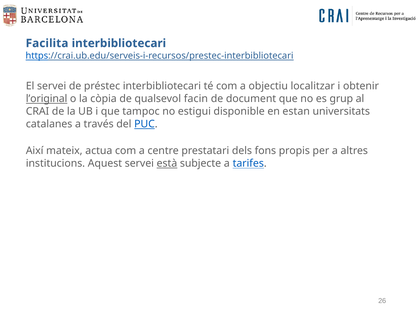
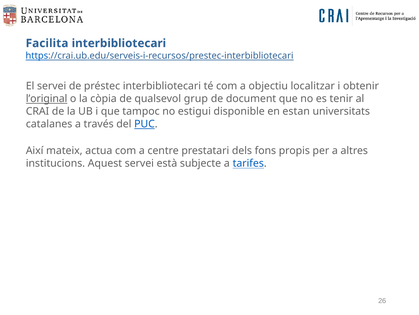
facin: facin -> grup (196, 98)
grup: grup -> tenir (341, 98)
està underline: present -> none (167, 163)
